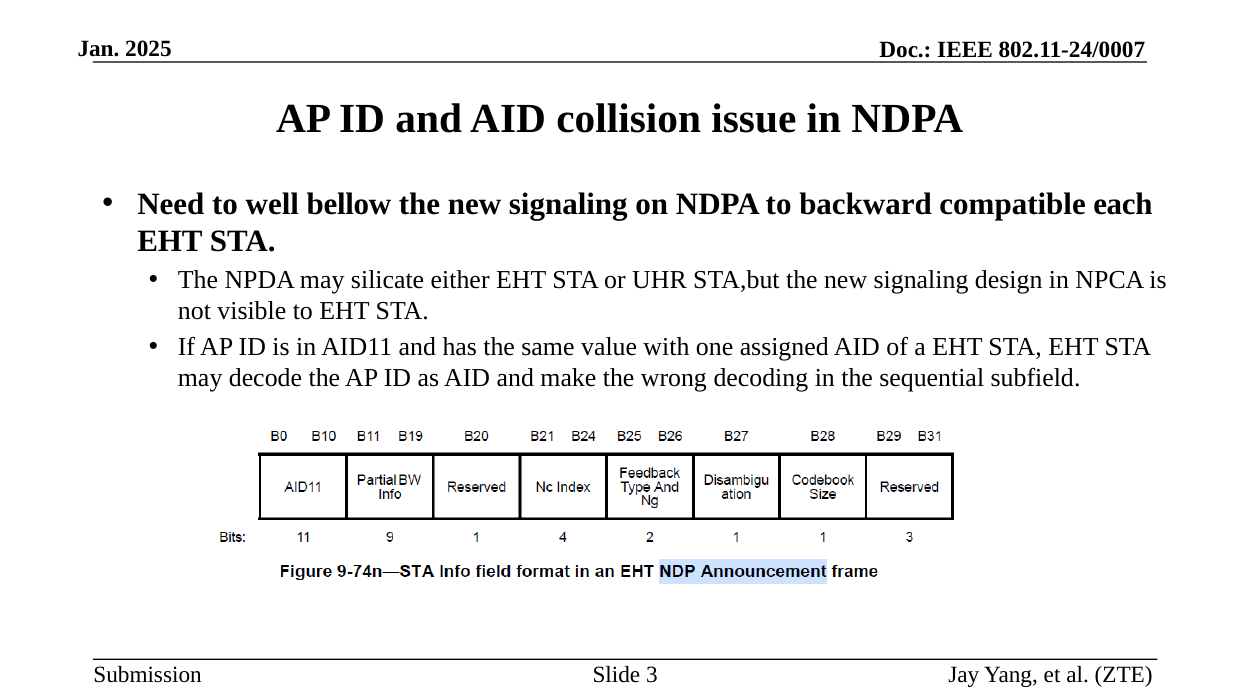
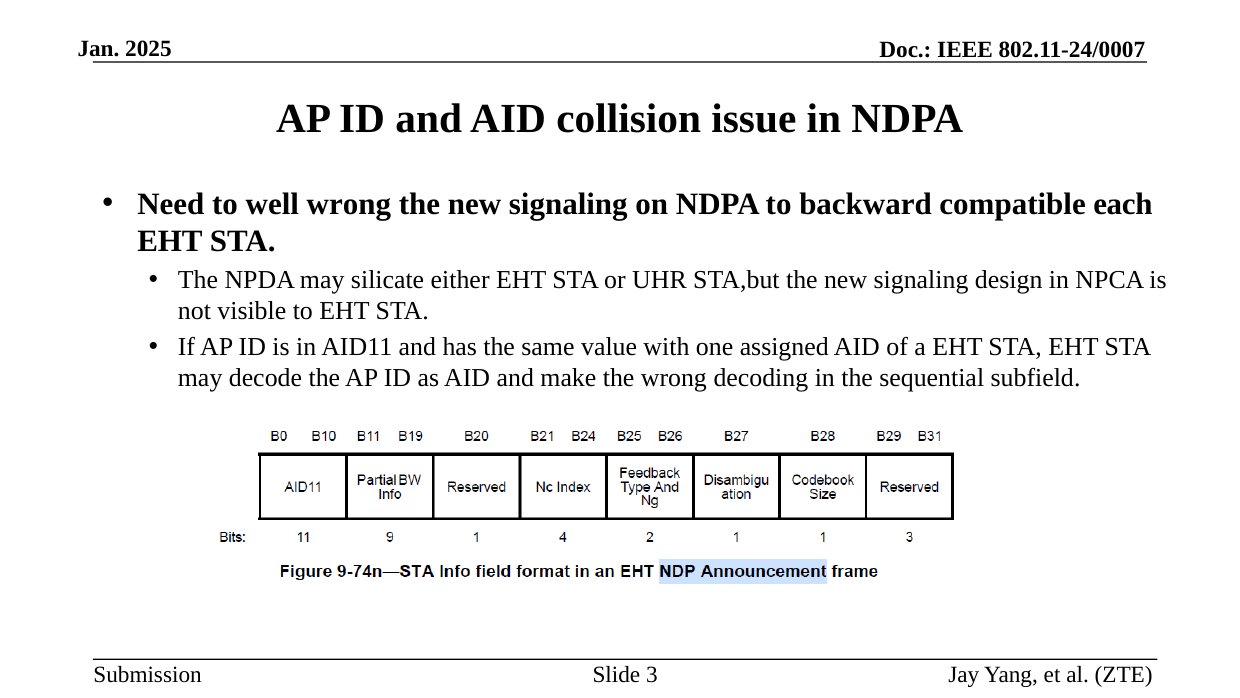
well bellow: bellow -> wrong (349, 204)
